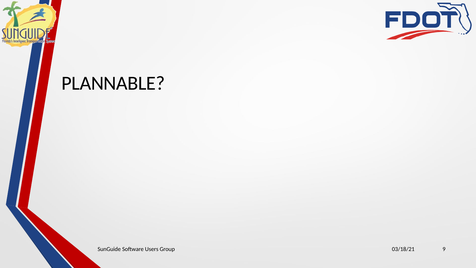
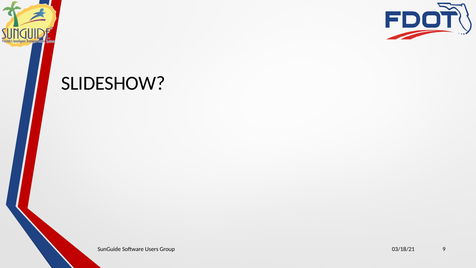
PLANNABLE: PLANNABLE -> SLIDESHOW (113, 83)
